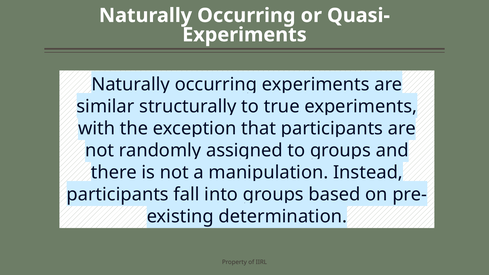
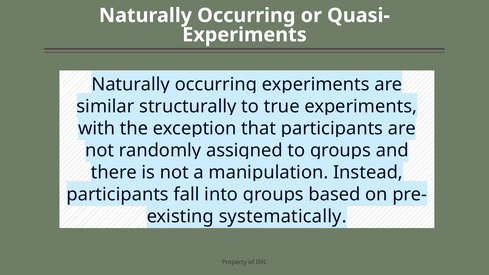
determination: determination -> systematically (283, 217)
